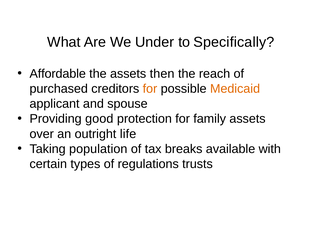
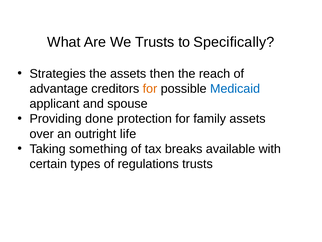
We Under: Under -> Trusts (155, 42)
Affordable: Affordable -> Strategies (58, 73)
purchased: purchased -> advantage (59, 89)
Medicaid colour: orange -> blue (235, 89)
good: good -> done (99, 119)
population: population -> something (98, 149)
